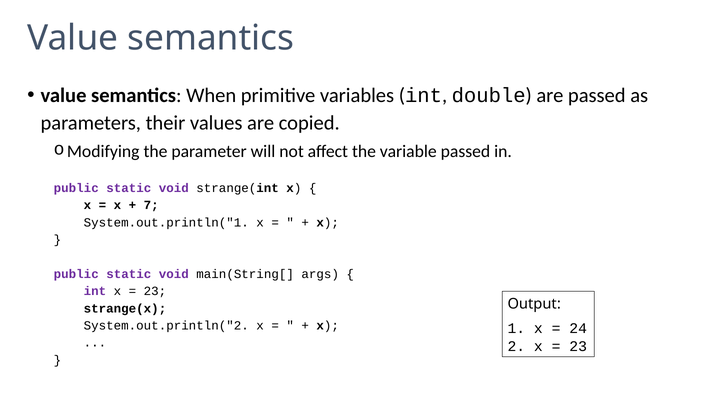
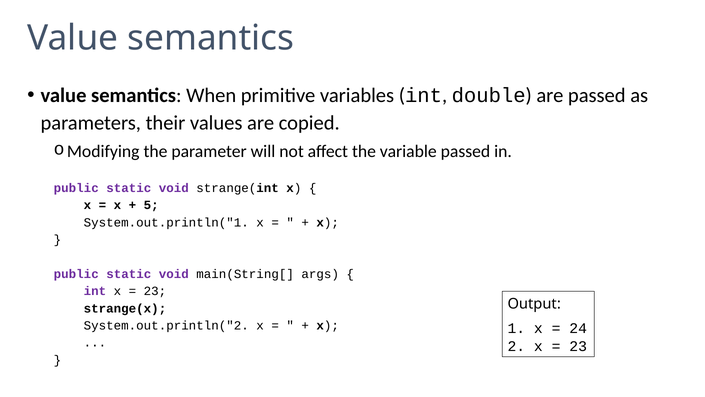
7: 7 -> 5 (151, 205)
